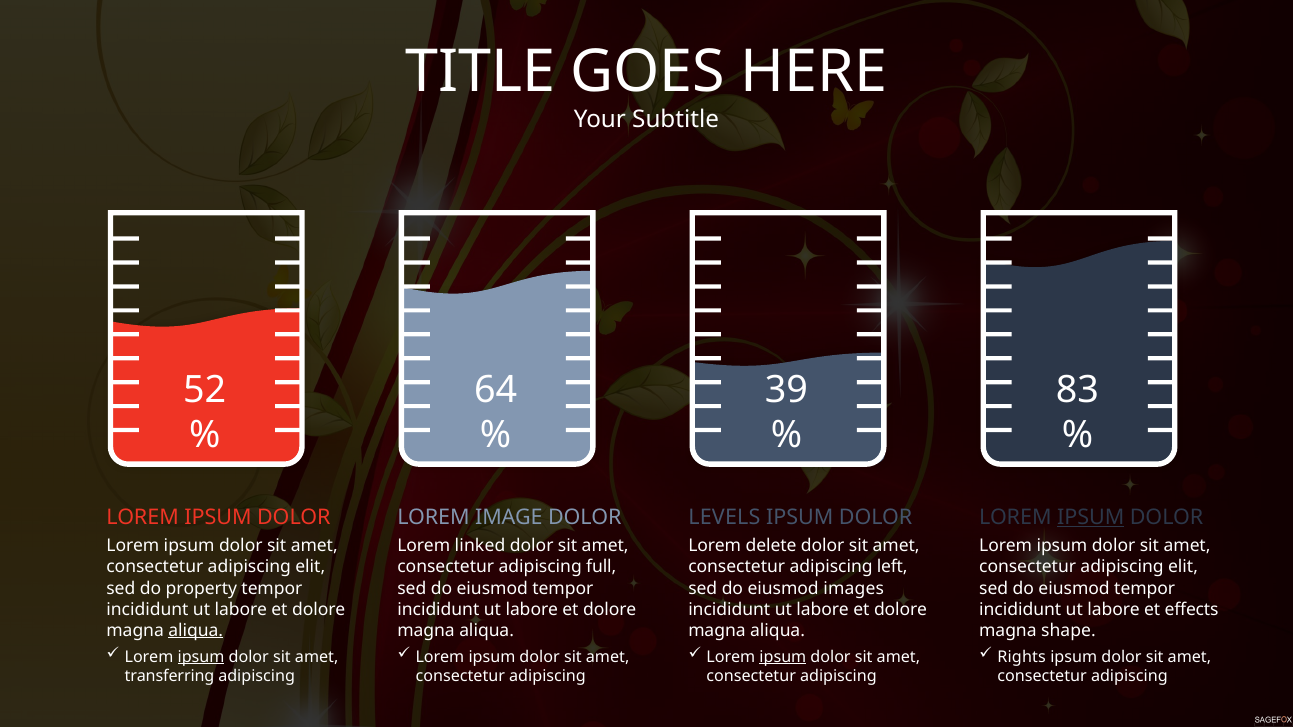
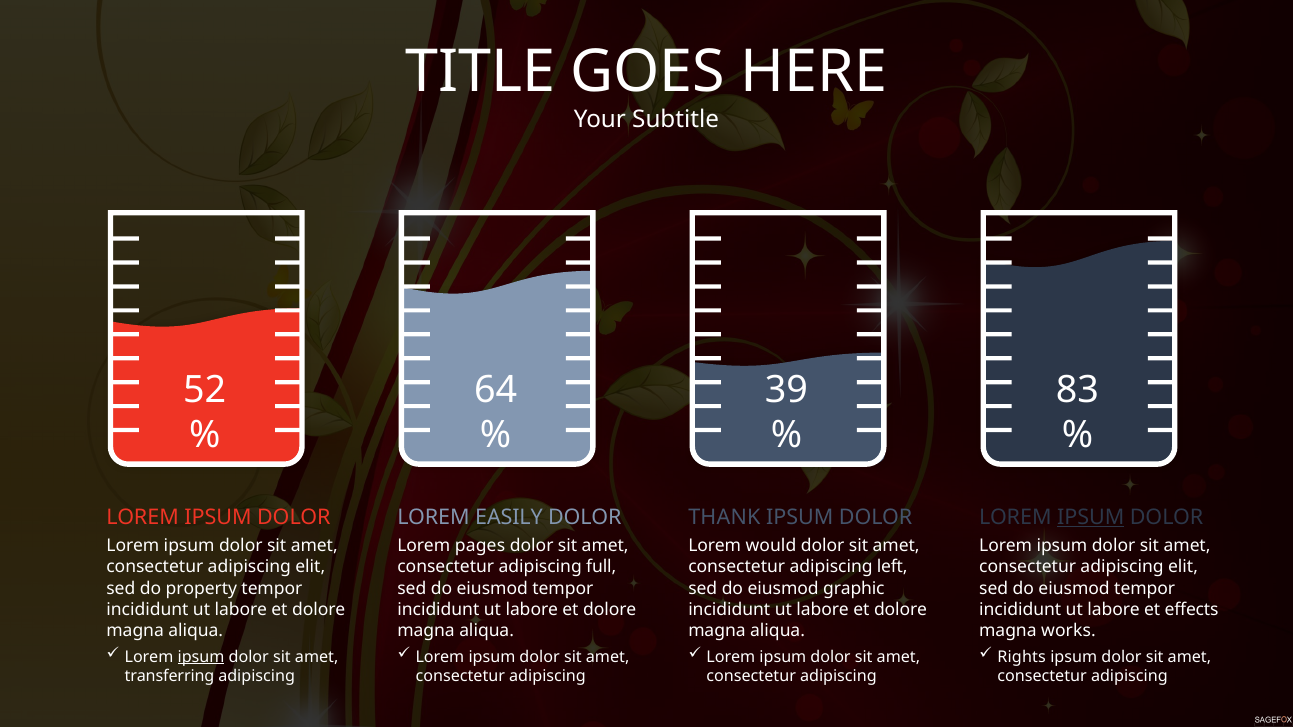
IMAGE: IMAGE -> EASILY (509, 518)
LEVELS: LEVELS -> THANK (724, 518)
linked: linked -> pages (480, 546)
delete: delete -> would (771, 546)
images: images -> graphic (854, 588)
aliqua underline: present -> none (196, 631)
shape: shape -> works (1068, 631)
ipsum underline: present -> none (783, 657)
